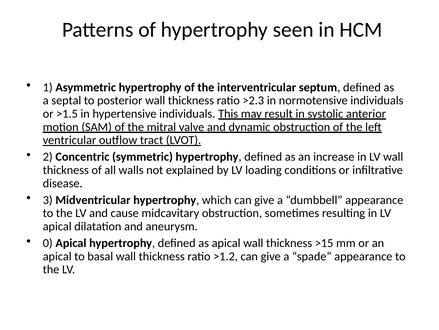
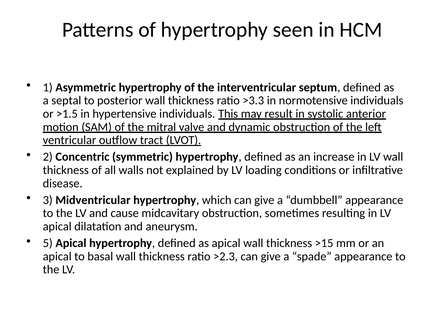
>2.3: >2.3 -> >3.3 (253, 100)
0: 0 -> 5 (48, 243)
>1.2: >1.2 -> >2.3 (226, 256)
